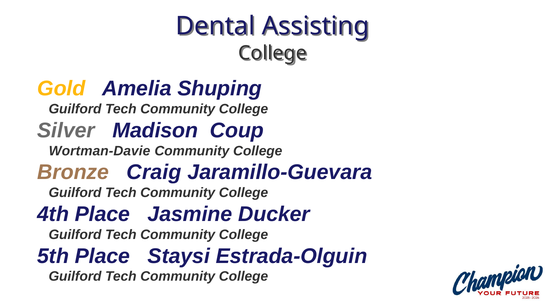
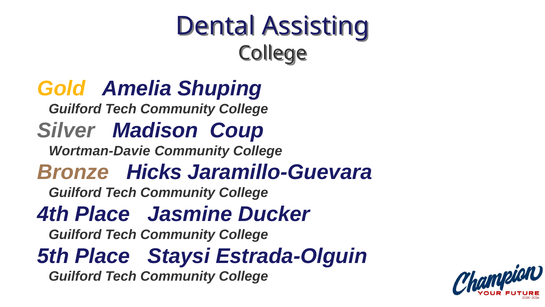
Craig: Craig -> Hicks (154, 172)
